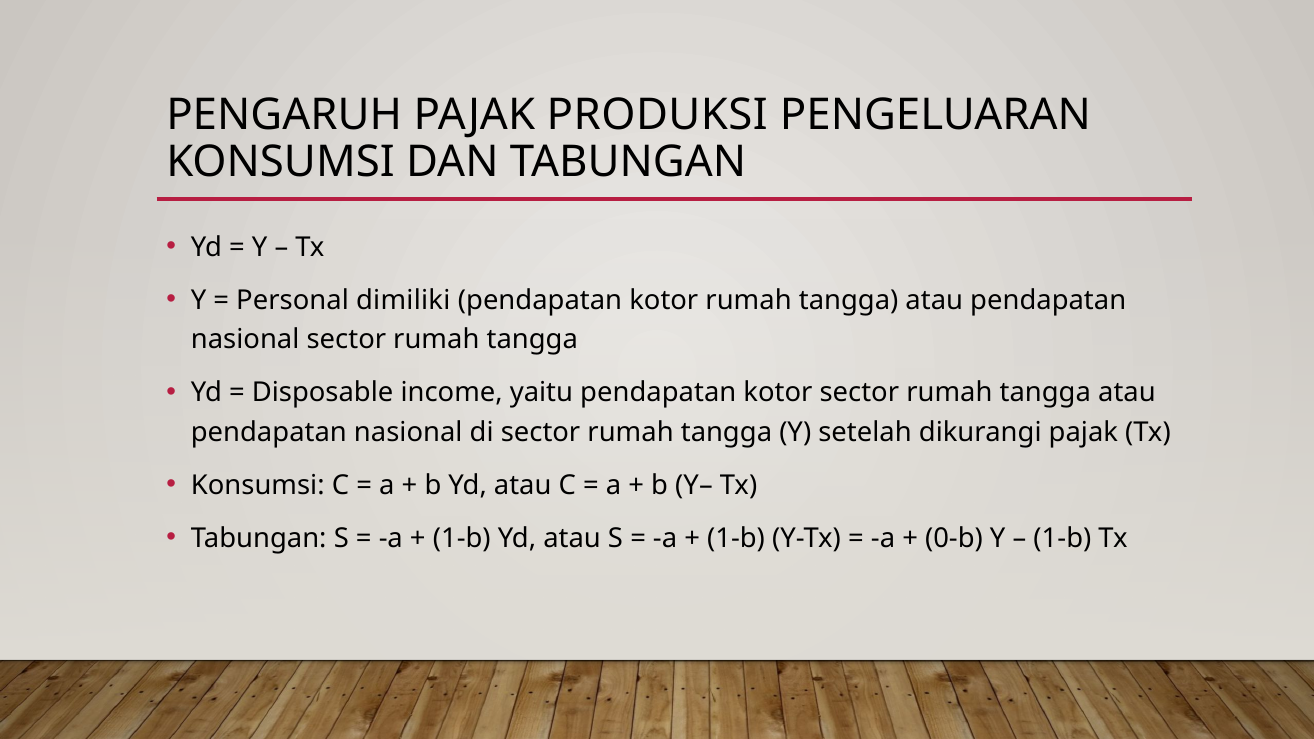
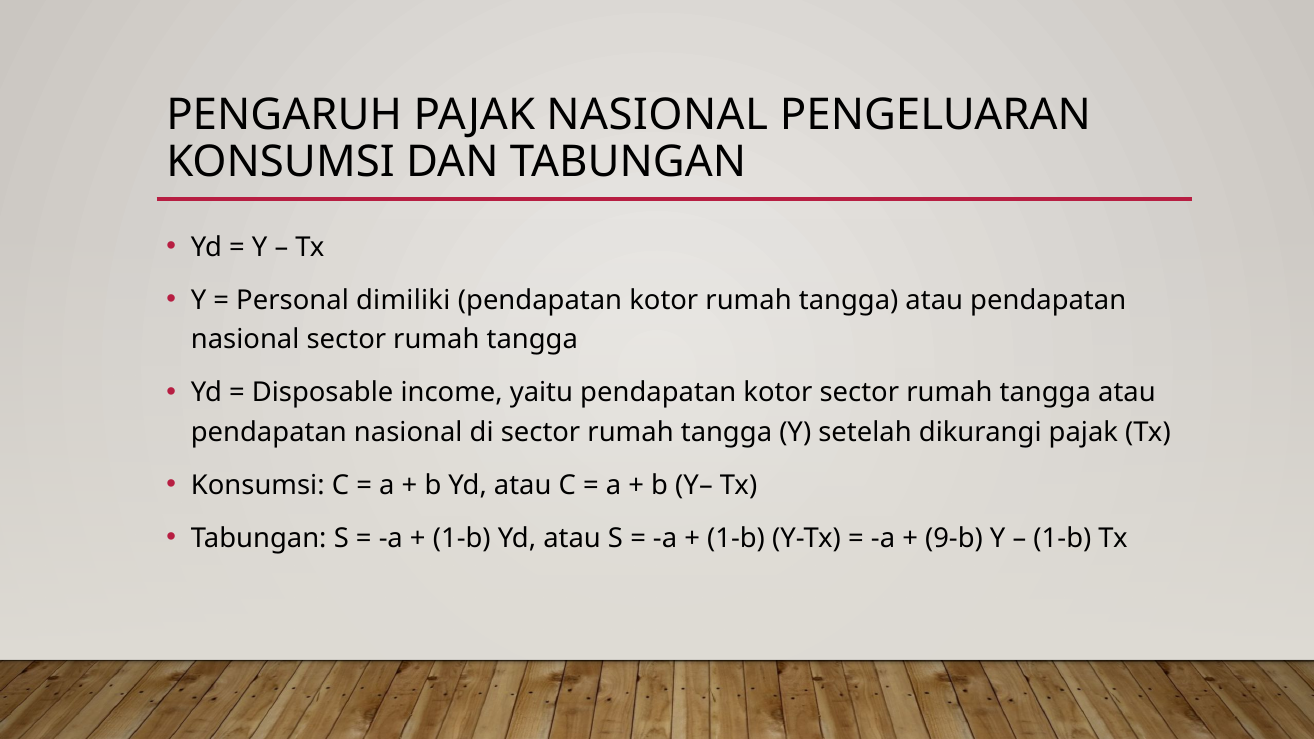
PAJAK PRODUKSI: PRODUKSI -> NASIONAL (657, 115)
0-b: 0-b -> 9-b (954, 538)
